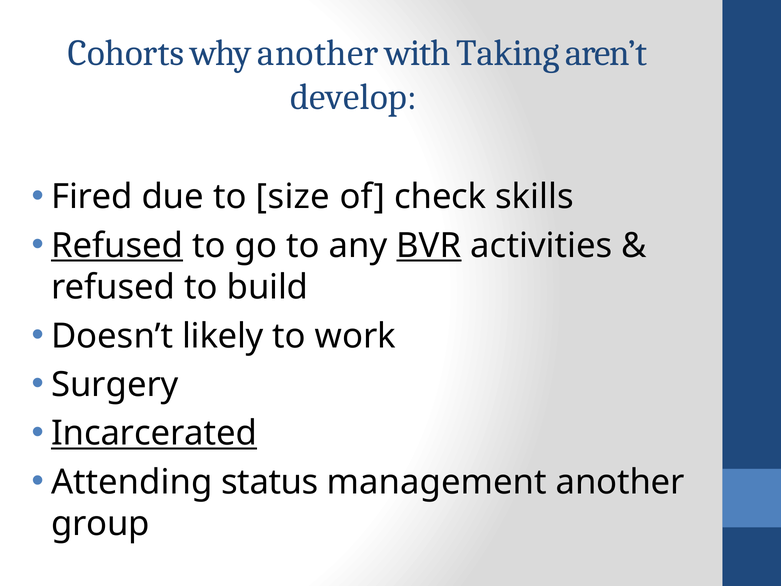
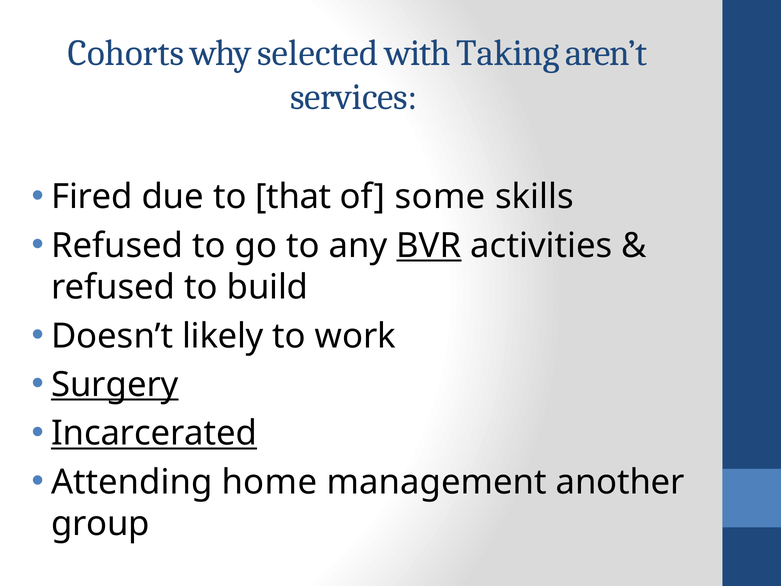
why another: another -> selected (318, 53)
develop: develop -> services (354, 97)
size: size -> that (293, 197)
check: check -> some (440, 197)
Refused underline: present -> none (117, 246)
Surgery underline: none -> present (115, 385)
status: status -> home (269, 482)
